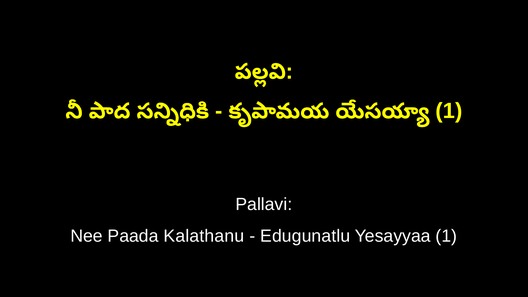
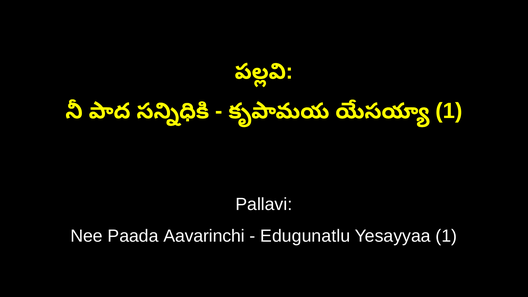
Kalathanu: Kalathanu -> Aavarinchi (204, 236)
